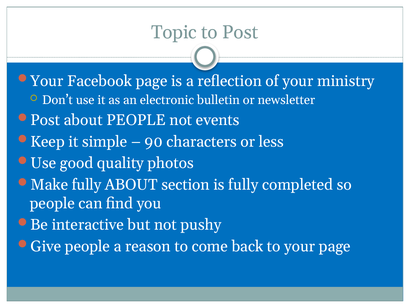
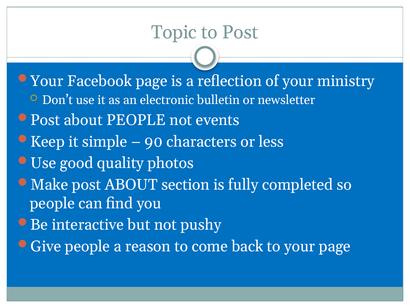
Make fully: fully -> post (87, 185)
